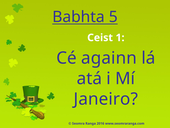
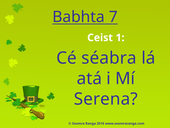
5: 5 -> 7 (113, 17)
againn: againn -> séabra (109, 58)
Janeiro: Janeiro -> Serena (106, 99)
